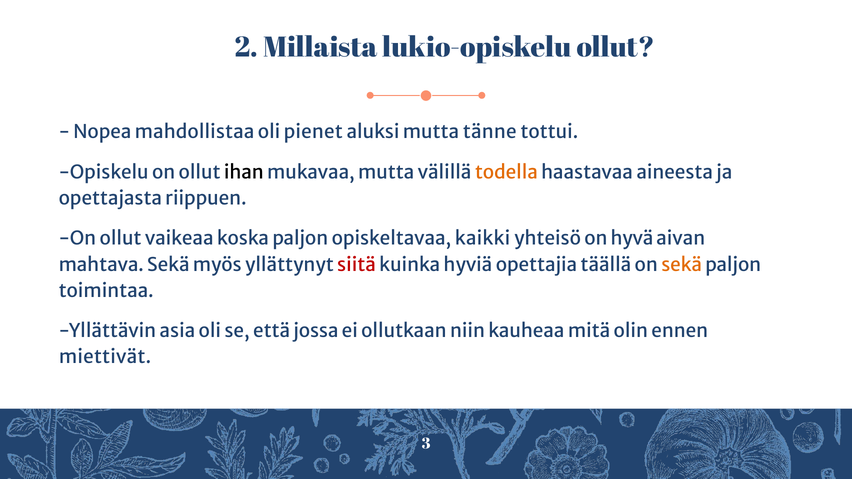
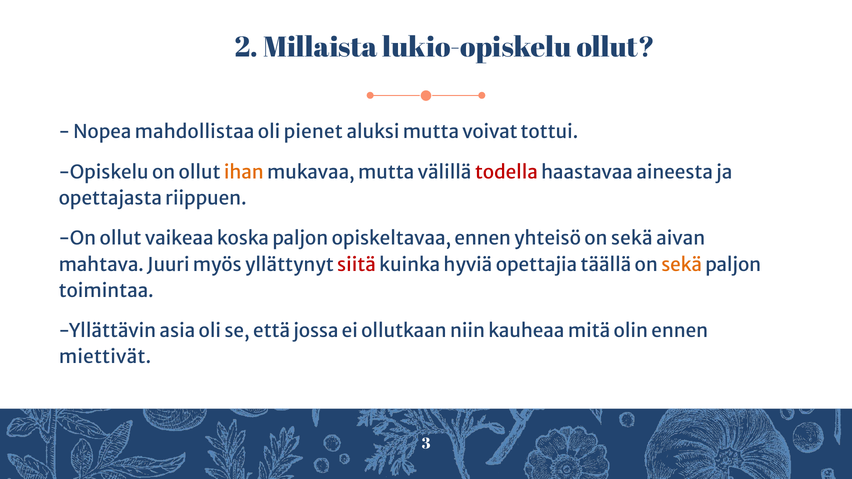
tänne: tänne -> voivat (490, 132)
ihan colour: black -> orange (244, 172)
todella colour: orange -> red (506, 172)
opiskeltavaa kaikki: kaikki -> ennen (483, 239)
yhteisö on hyvä: hyvä -> sekä (632, 239)
mahtava Sekä: Sekä -> Juuri (168, 265)
